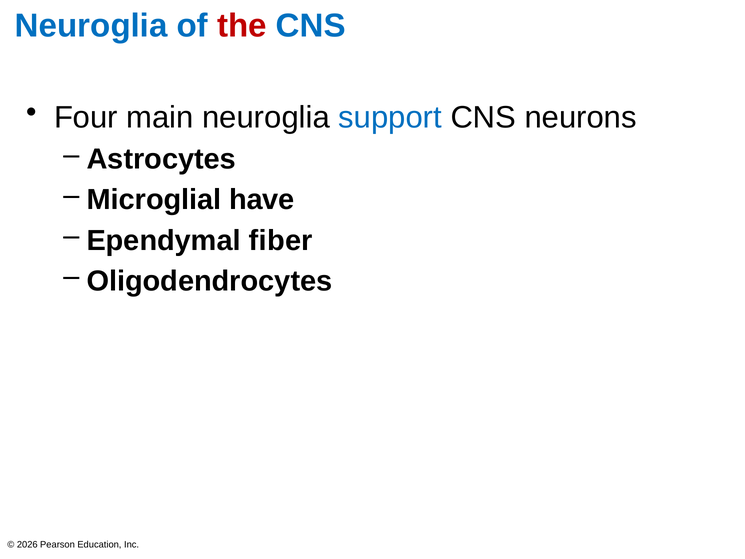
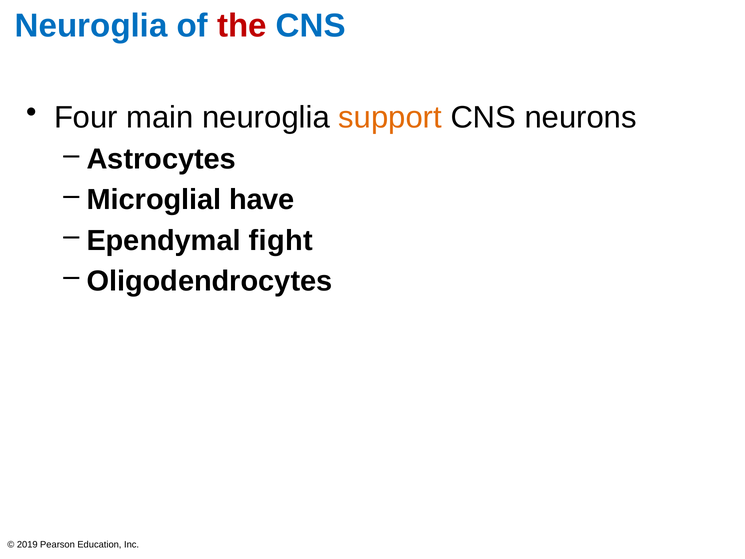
support colour: blue -> orange (390, 118)
fiber: fiber -> fight (281, 240)
2026: 2026 -> 2019 (27, 544)
